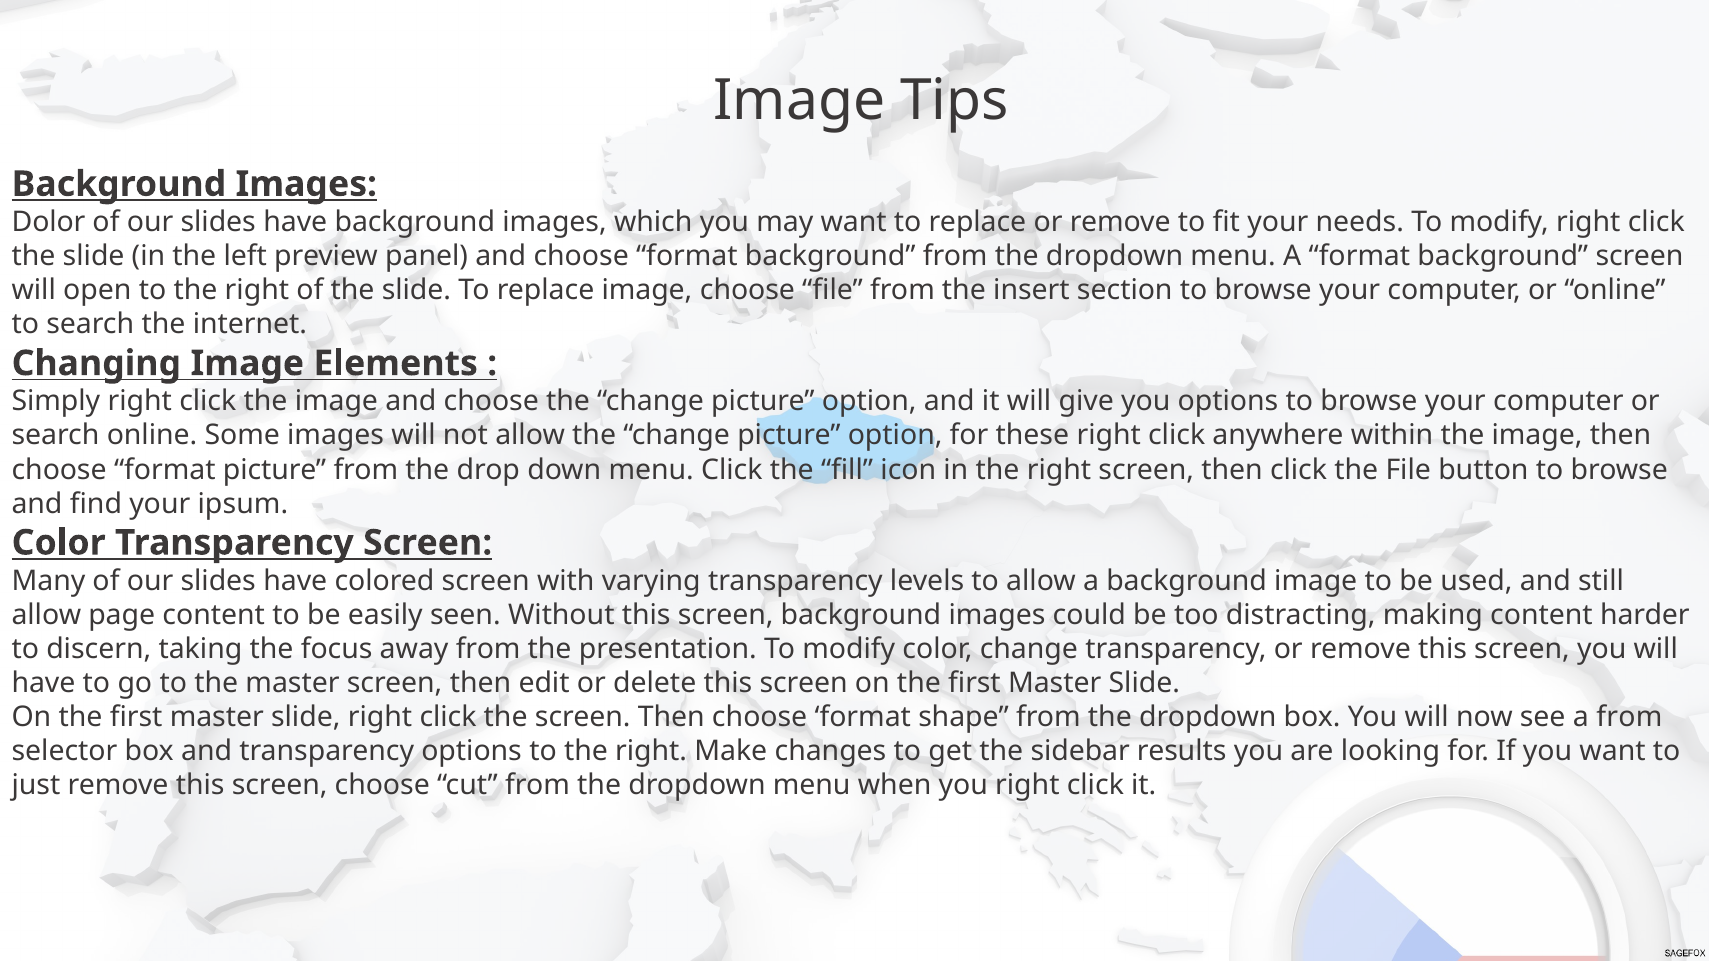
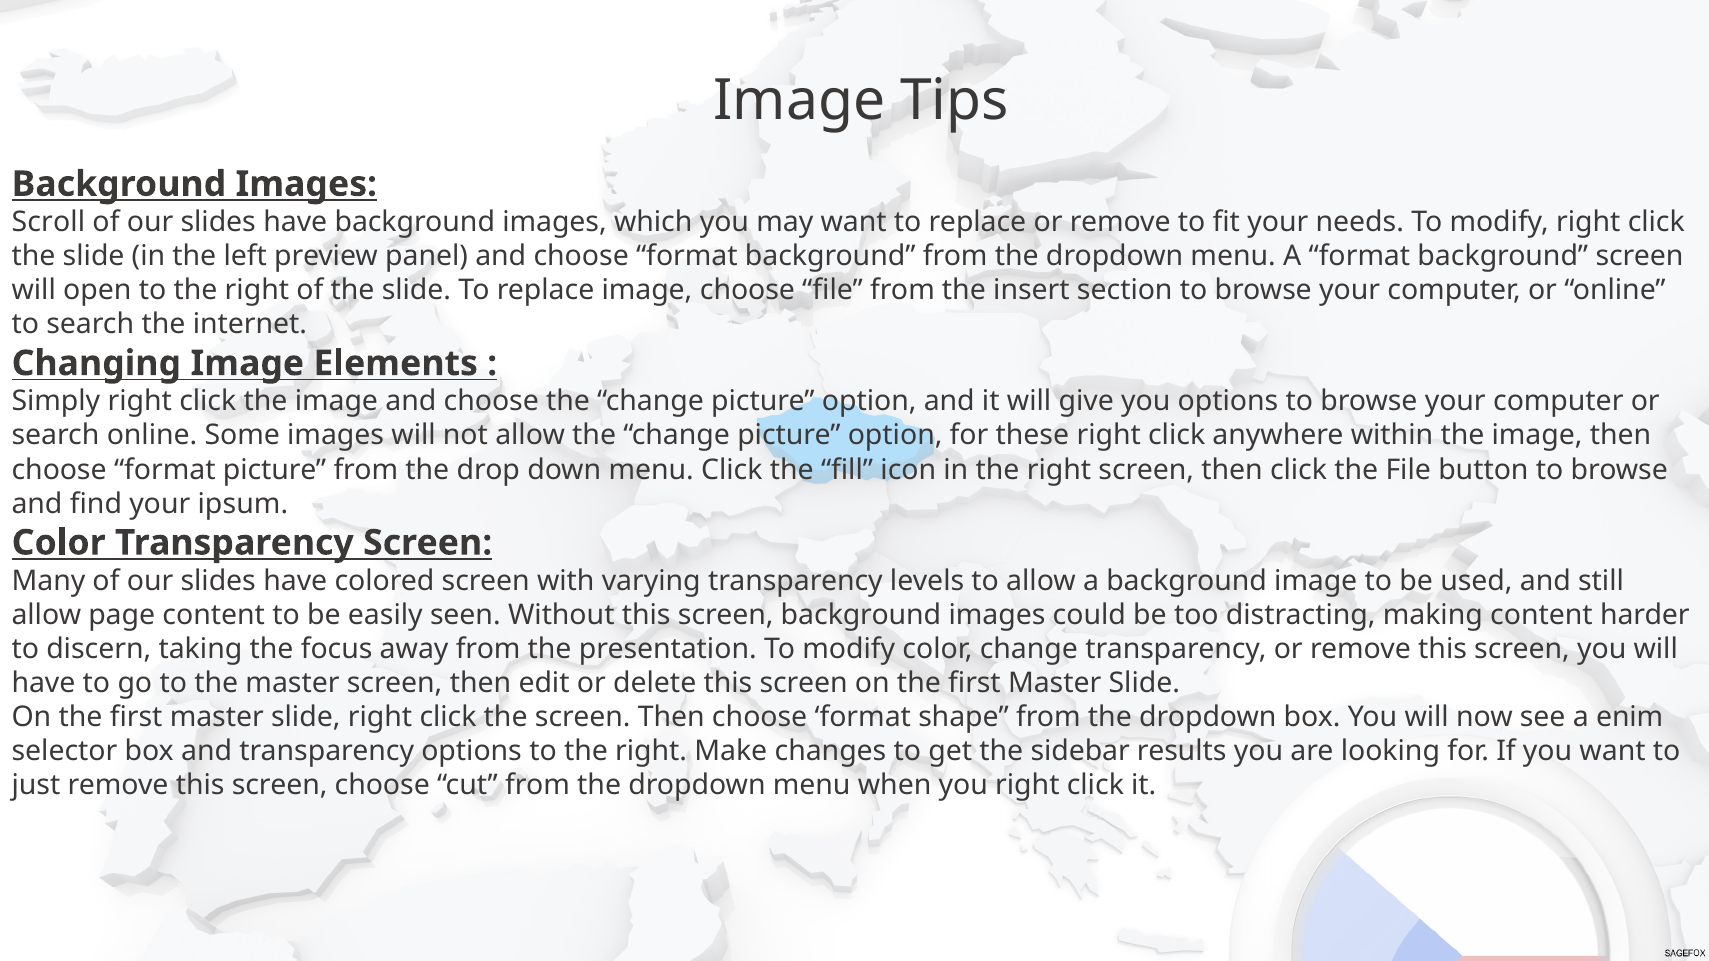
Dolor: Dolor -> Scroll (48, 222)
a from: from -> enim (1630, 718)
